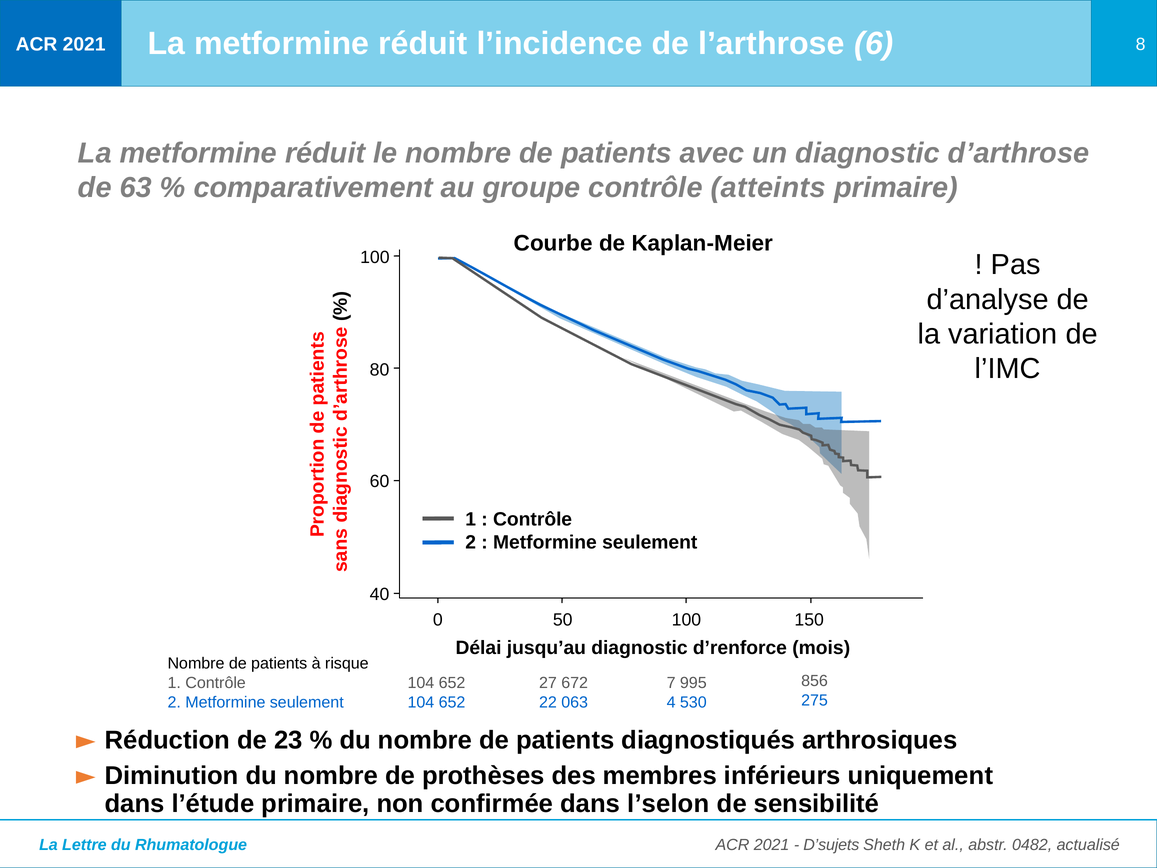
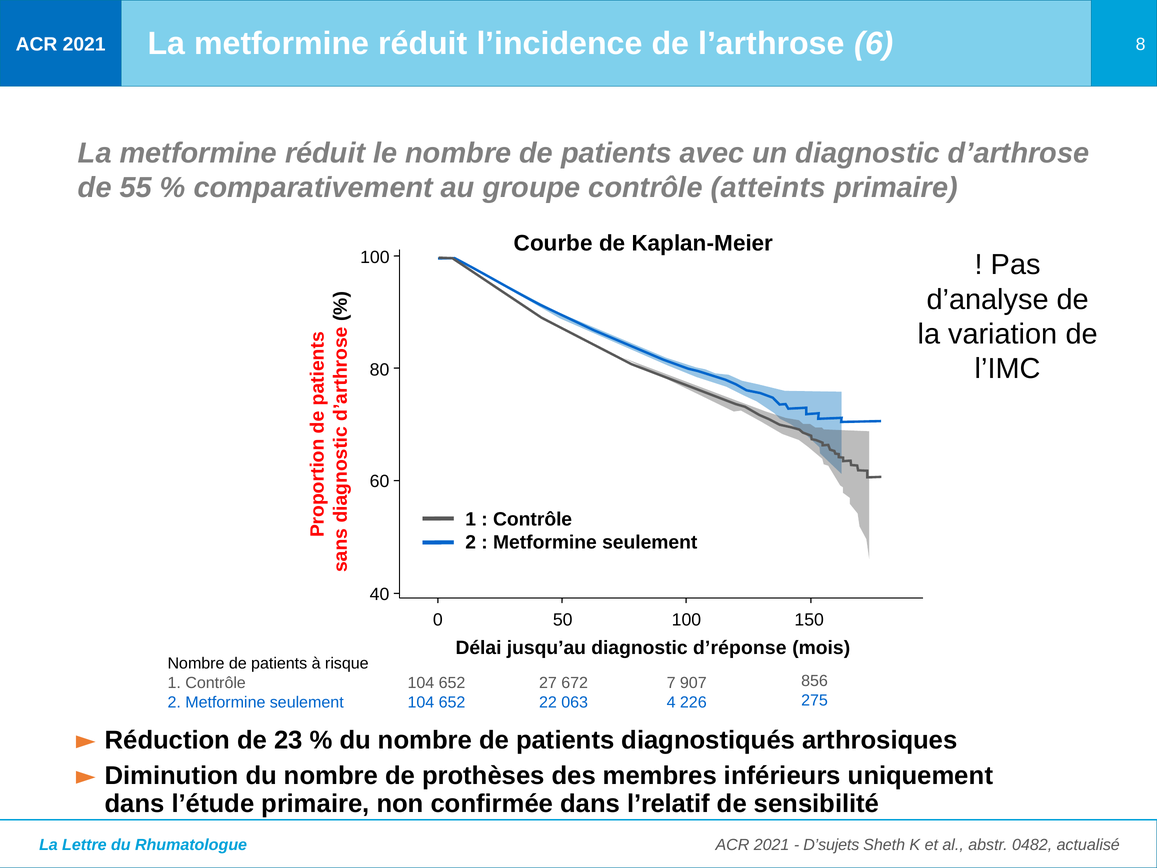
63: 63 -> 55 (136, 188)
d’renforce: d’renforce -> d’réponse (740, 648)
995: 995 -> 907 (693, 683)
530: 530 -> 226 (693, 702)
l’selon: l’selon -> l’relatif (669, 803)
